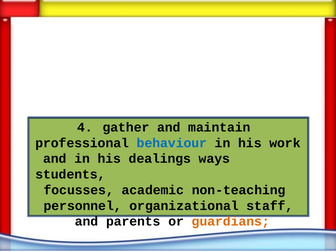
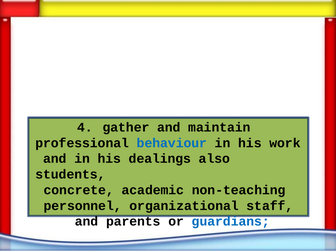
ways: ways -> also (214, 159)
focusses: focusses -> concrete (79, 190)
guardians colour: orange -> blue (231, 221)
